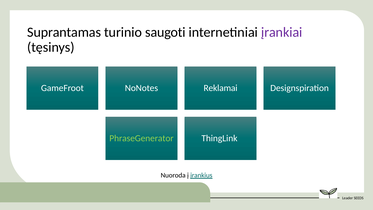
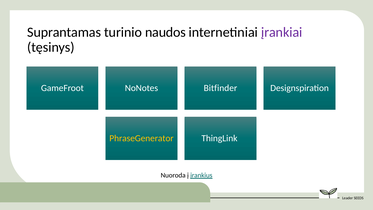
saugoti: saugoti -> naudos (165, 32)
Reklamai: Reklamai -> Bitfinder (220, 88)
PhraseGenerator colour: light green -> yellow (141, 138)
